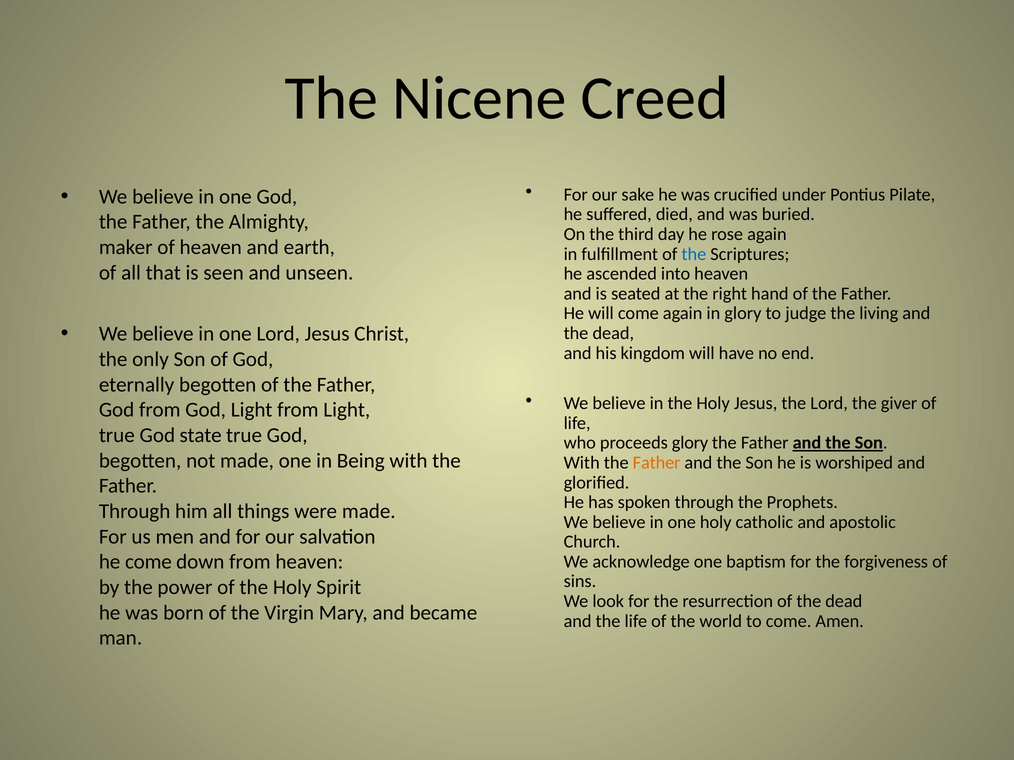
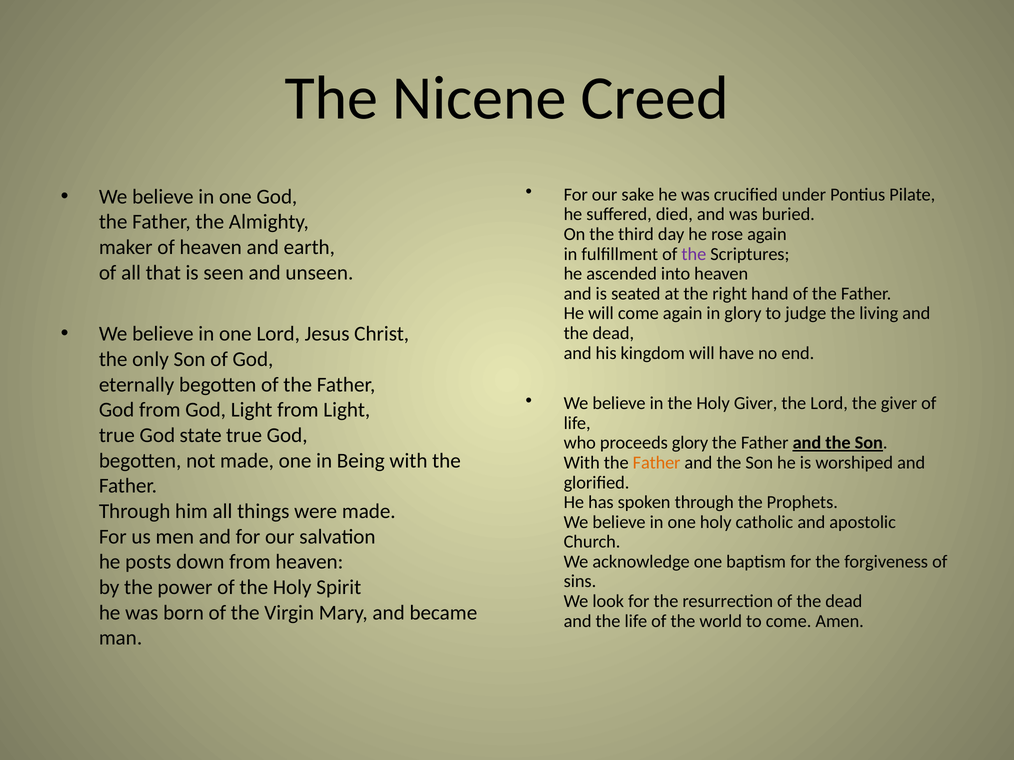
the colour: blue -> purple (694, 254)
Holy Jesus: Jesus -> Giver (756, 404)
he come: come -> posts (148, 562)
